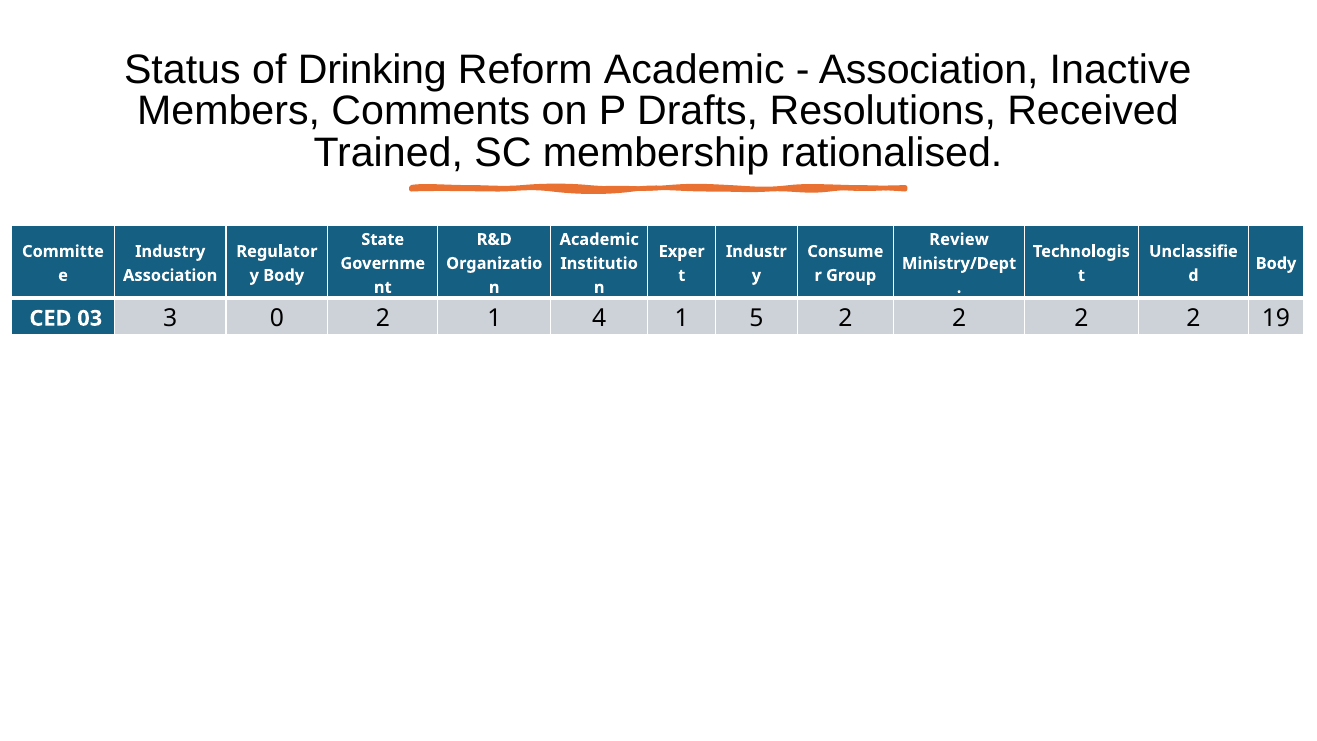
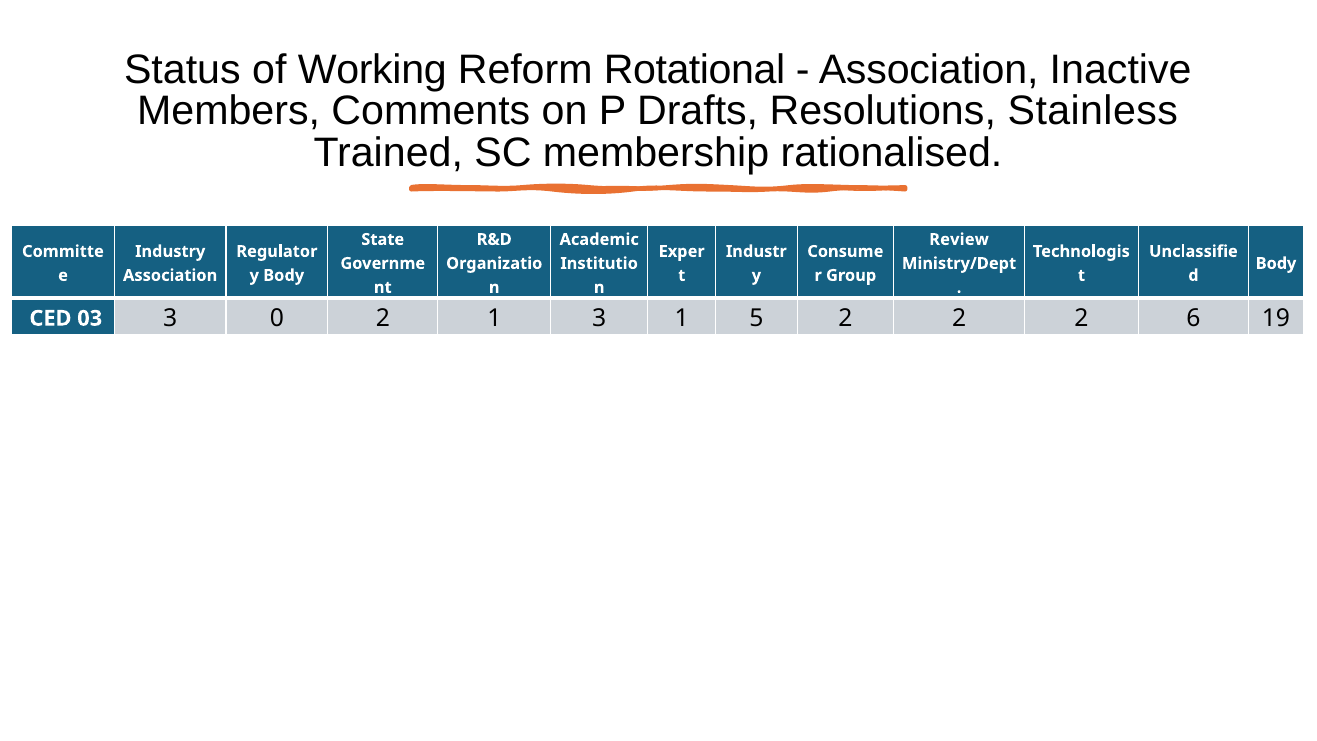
Drinking: Drinking -> Working (372, 70)
Reform Academic: Academic -> Rotational (695, 70)
Received: Received -> Stainless (1093, 111)
1 4: 4 -> 3 (599, 319)
2 2 2 2: 2 -> 6 (1193, 319)
